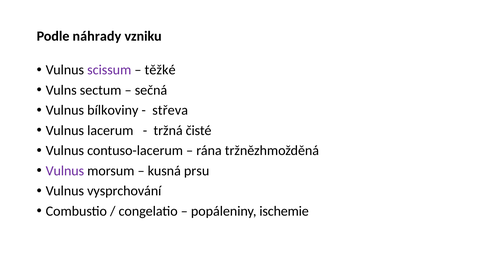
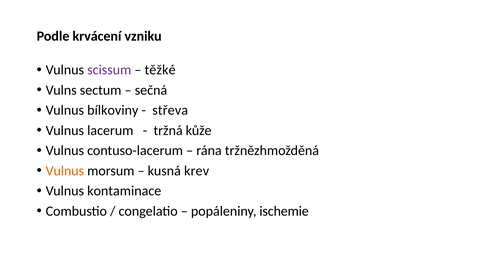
náhrady: náhrady -> krvácení (97, 36)
čisté: čisté -> kůže (199, 130)
Vulnus colour: purple -> orange (65, 171)
prsu: prsu -> krev (197, 171)
vysprchování: vysprchování -> kontaminace (124, 191)
